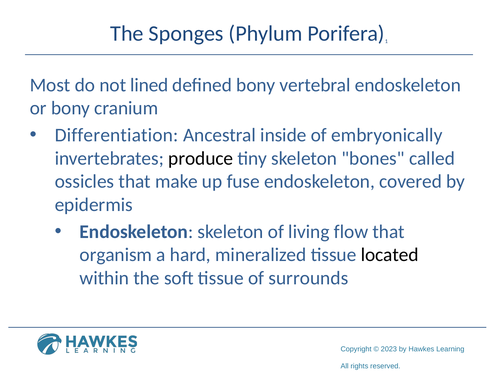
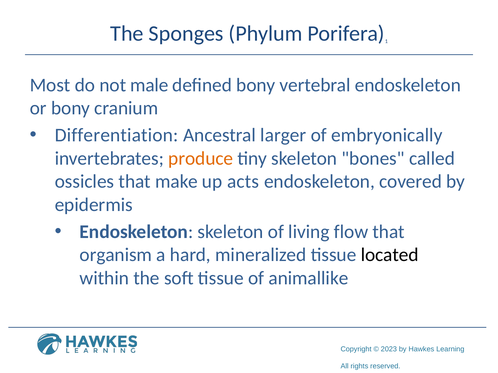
lined: lined -> male (149, 85)
inside: inside -> larger (283, 135)
produce colour: black -> orange (201, 159)
fuse: fuse -> acts (243, 182)
surrounds: surrounds -> animallike (308, 278)
